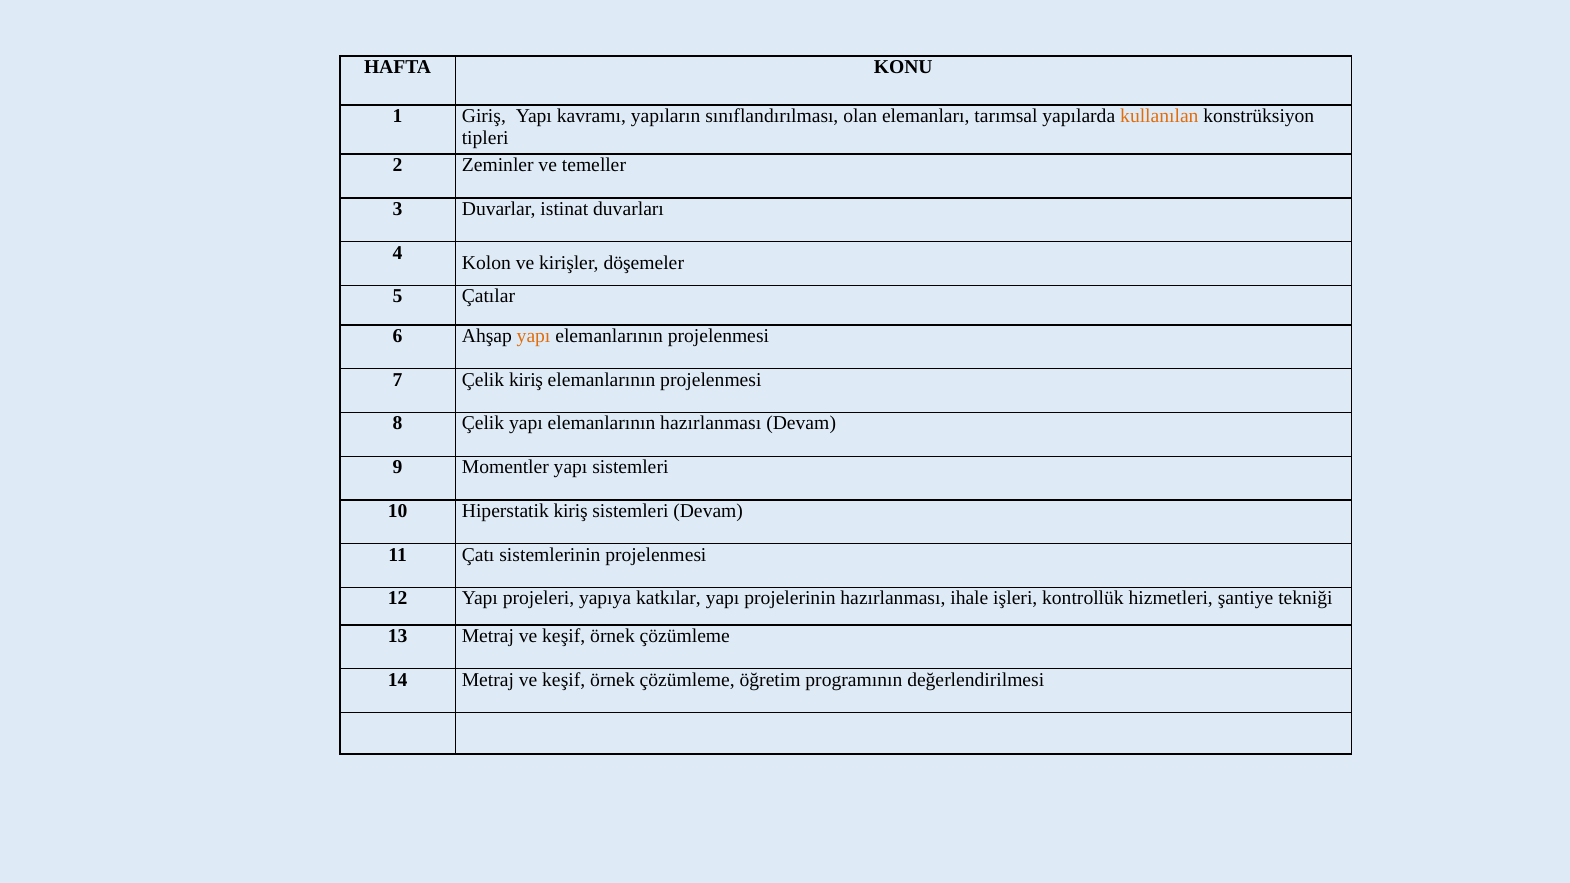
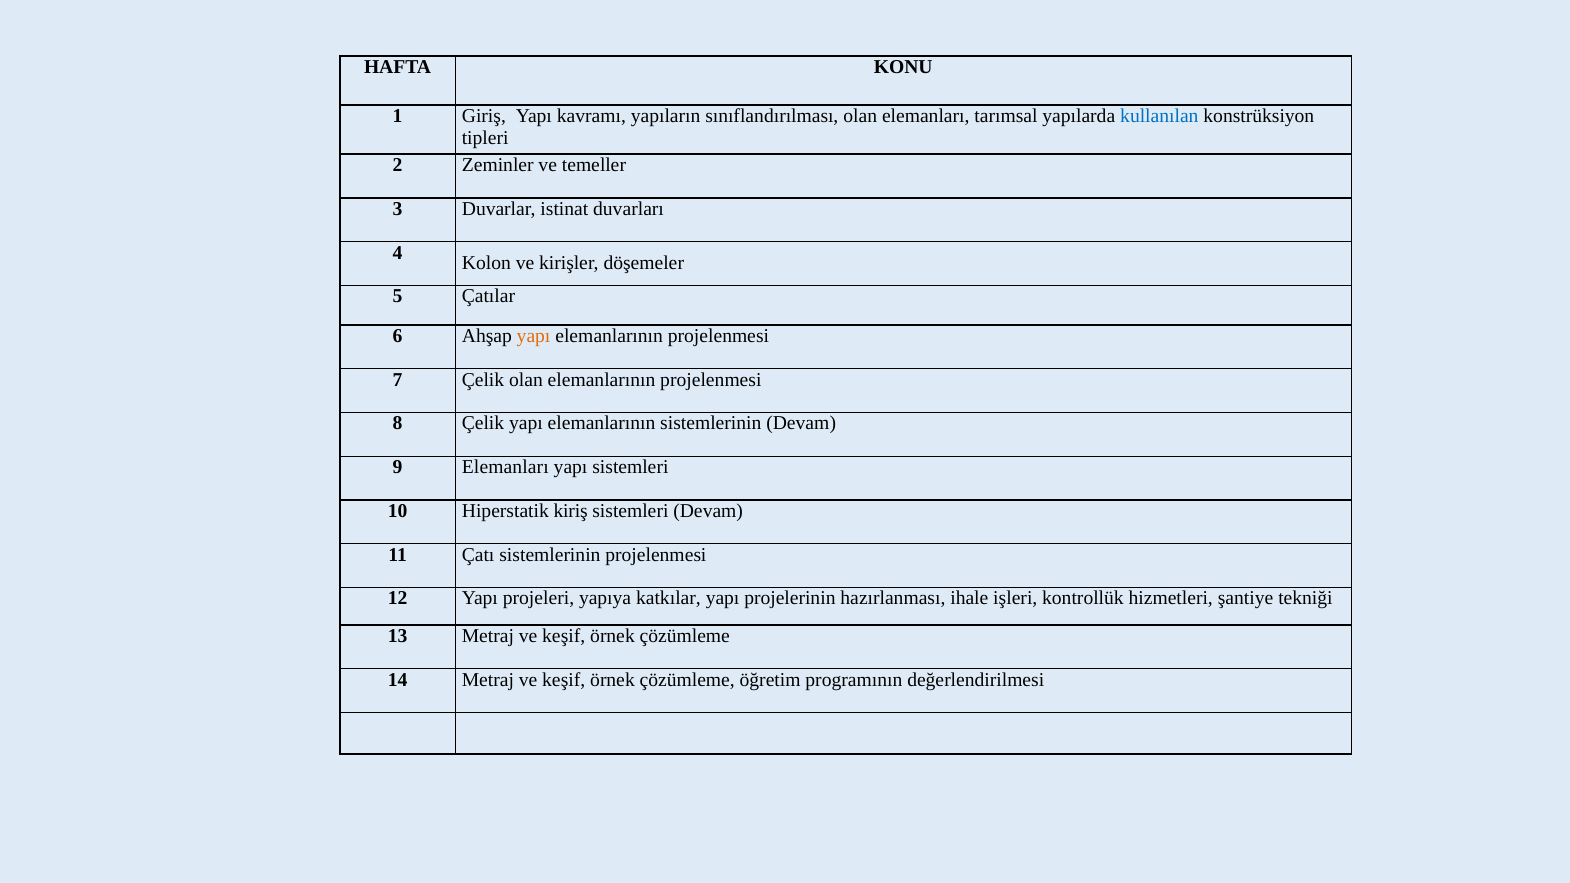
kullanılan colour: orange -> blue (1159, 116)
Çelik kiriş: kiriş -> olan (526, 380)
elemanlarının hazırlanması: hazırlanması -> sistemlerinin (711, 424)
9 Momentler: Momentler -> Elemanları (505, 467)
